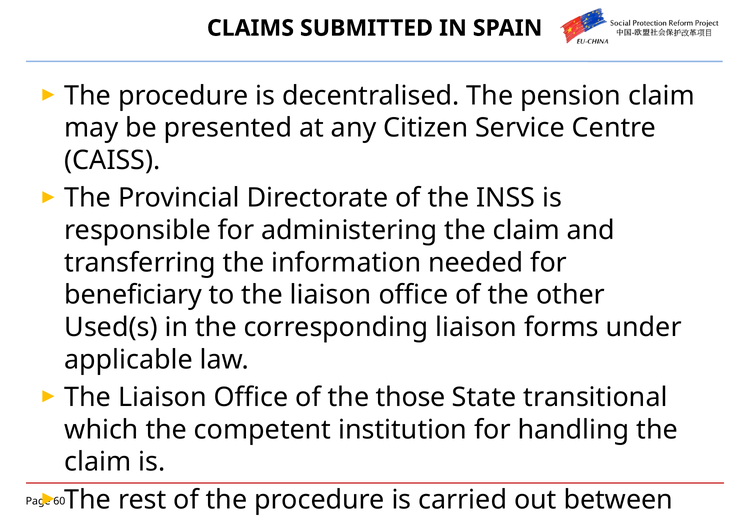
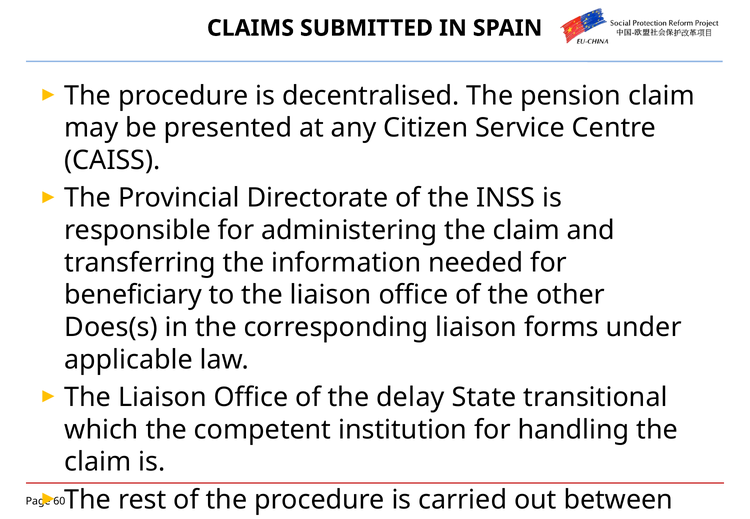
Used(s: Used(s -> Does(s (111, 327)
those: those -> delay (410, 397)
